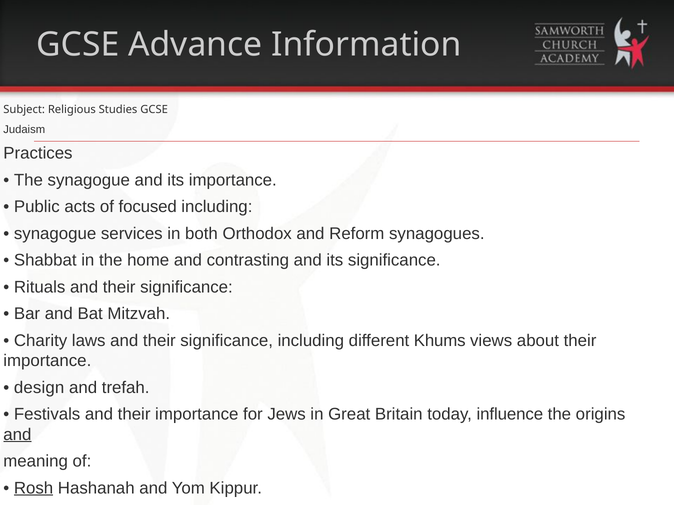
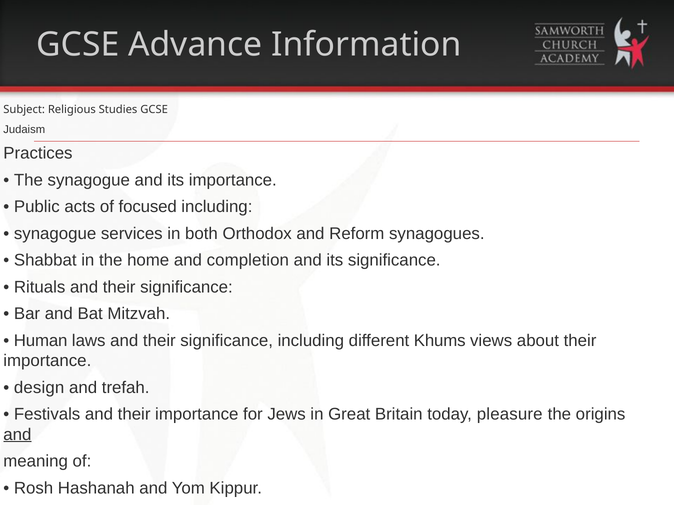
contrasting: contrasting -> completion (248, 261)
Charity: Charity -> Human (41, 341)
influence: influence -> pleasure (510, 415)
Rosh underline: present -> none (34, 488)
